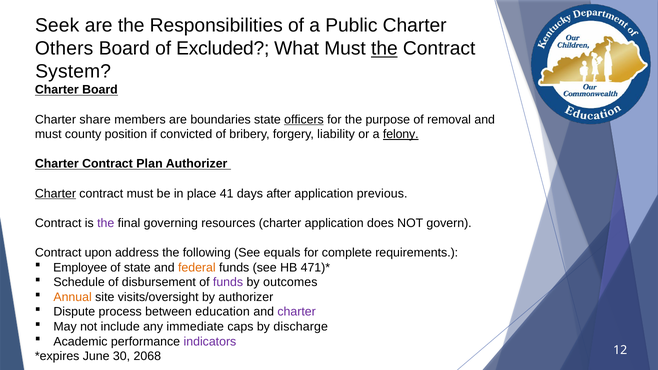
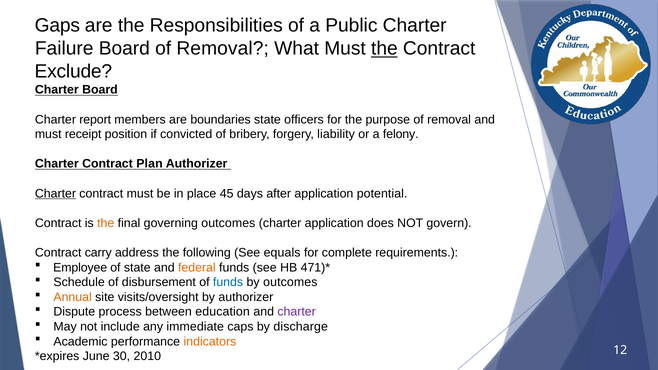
Seek: Seek -> Gaps (57, 26)
Others: Others -> Failure (64, 49)
Board of Excluded: Excluded -> Removal (223, 49)
System: System -> Exclude (73, 72)
share: share -> report (95, 119)
officers underline: present -> none (304, 119)
county: county -> receipt (83, 134)
felony underline: present -> none (401, 134)
41: 41 -> 45 (227, 194)
previous: previous -> potential (382, 194)
the colour: purple -> orange (106, 223)
governing resources: resources -> outcomes (228, 223)
upon: upon -> carry (98, 253)
funds colour: purple -> blue (228, 282)
indicators colour: purple -> orange (210, 342)
2068: 2068 -> 2010 (147, 356)
